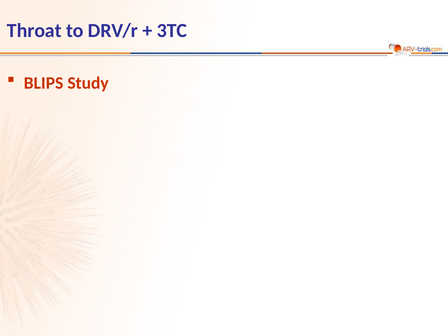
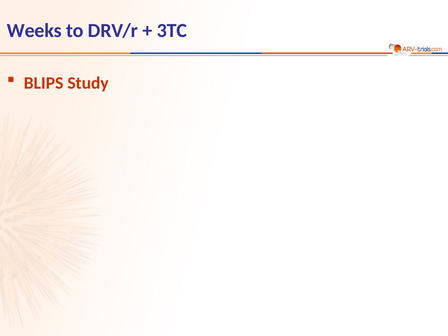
Throat: Throat -> Weeks (34, 31)
